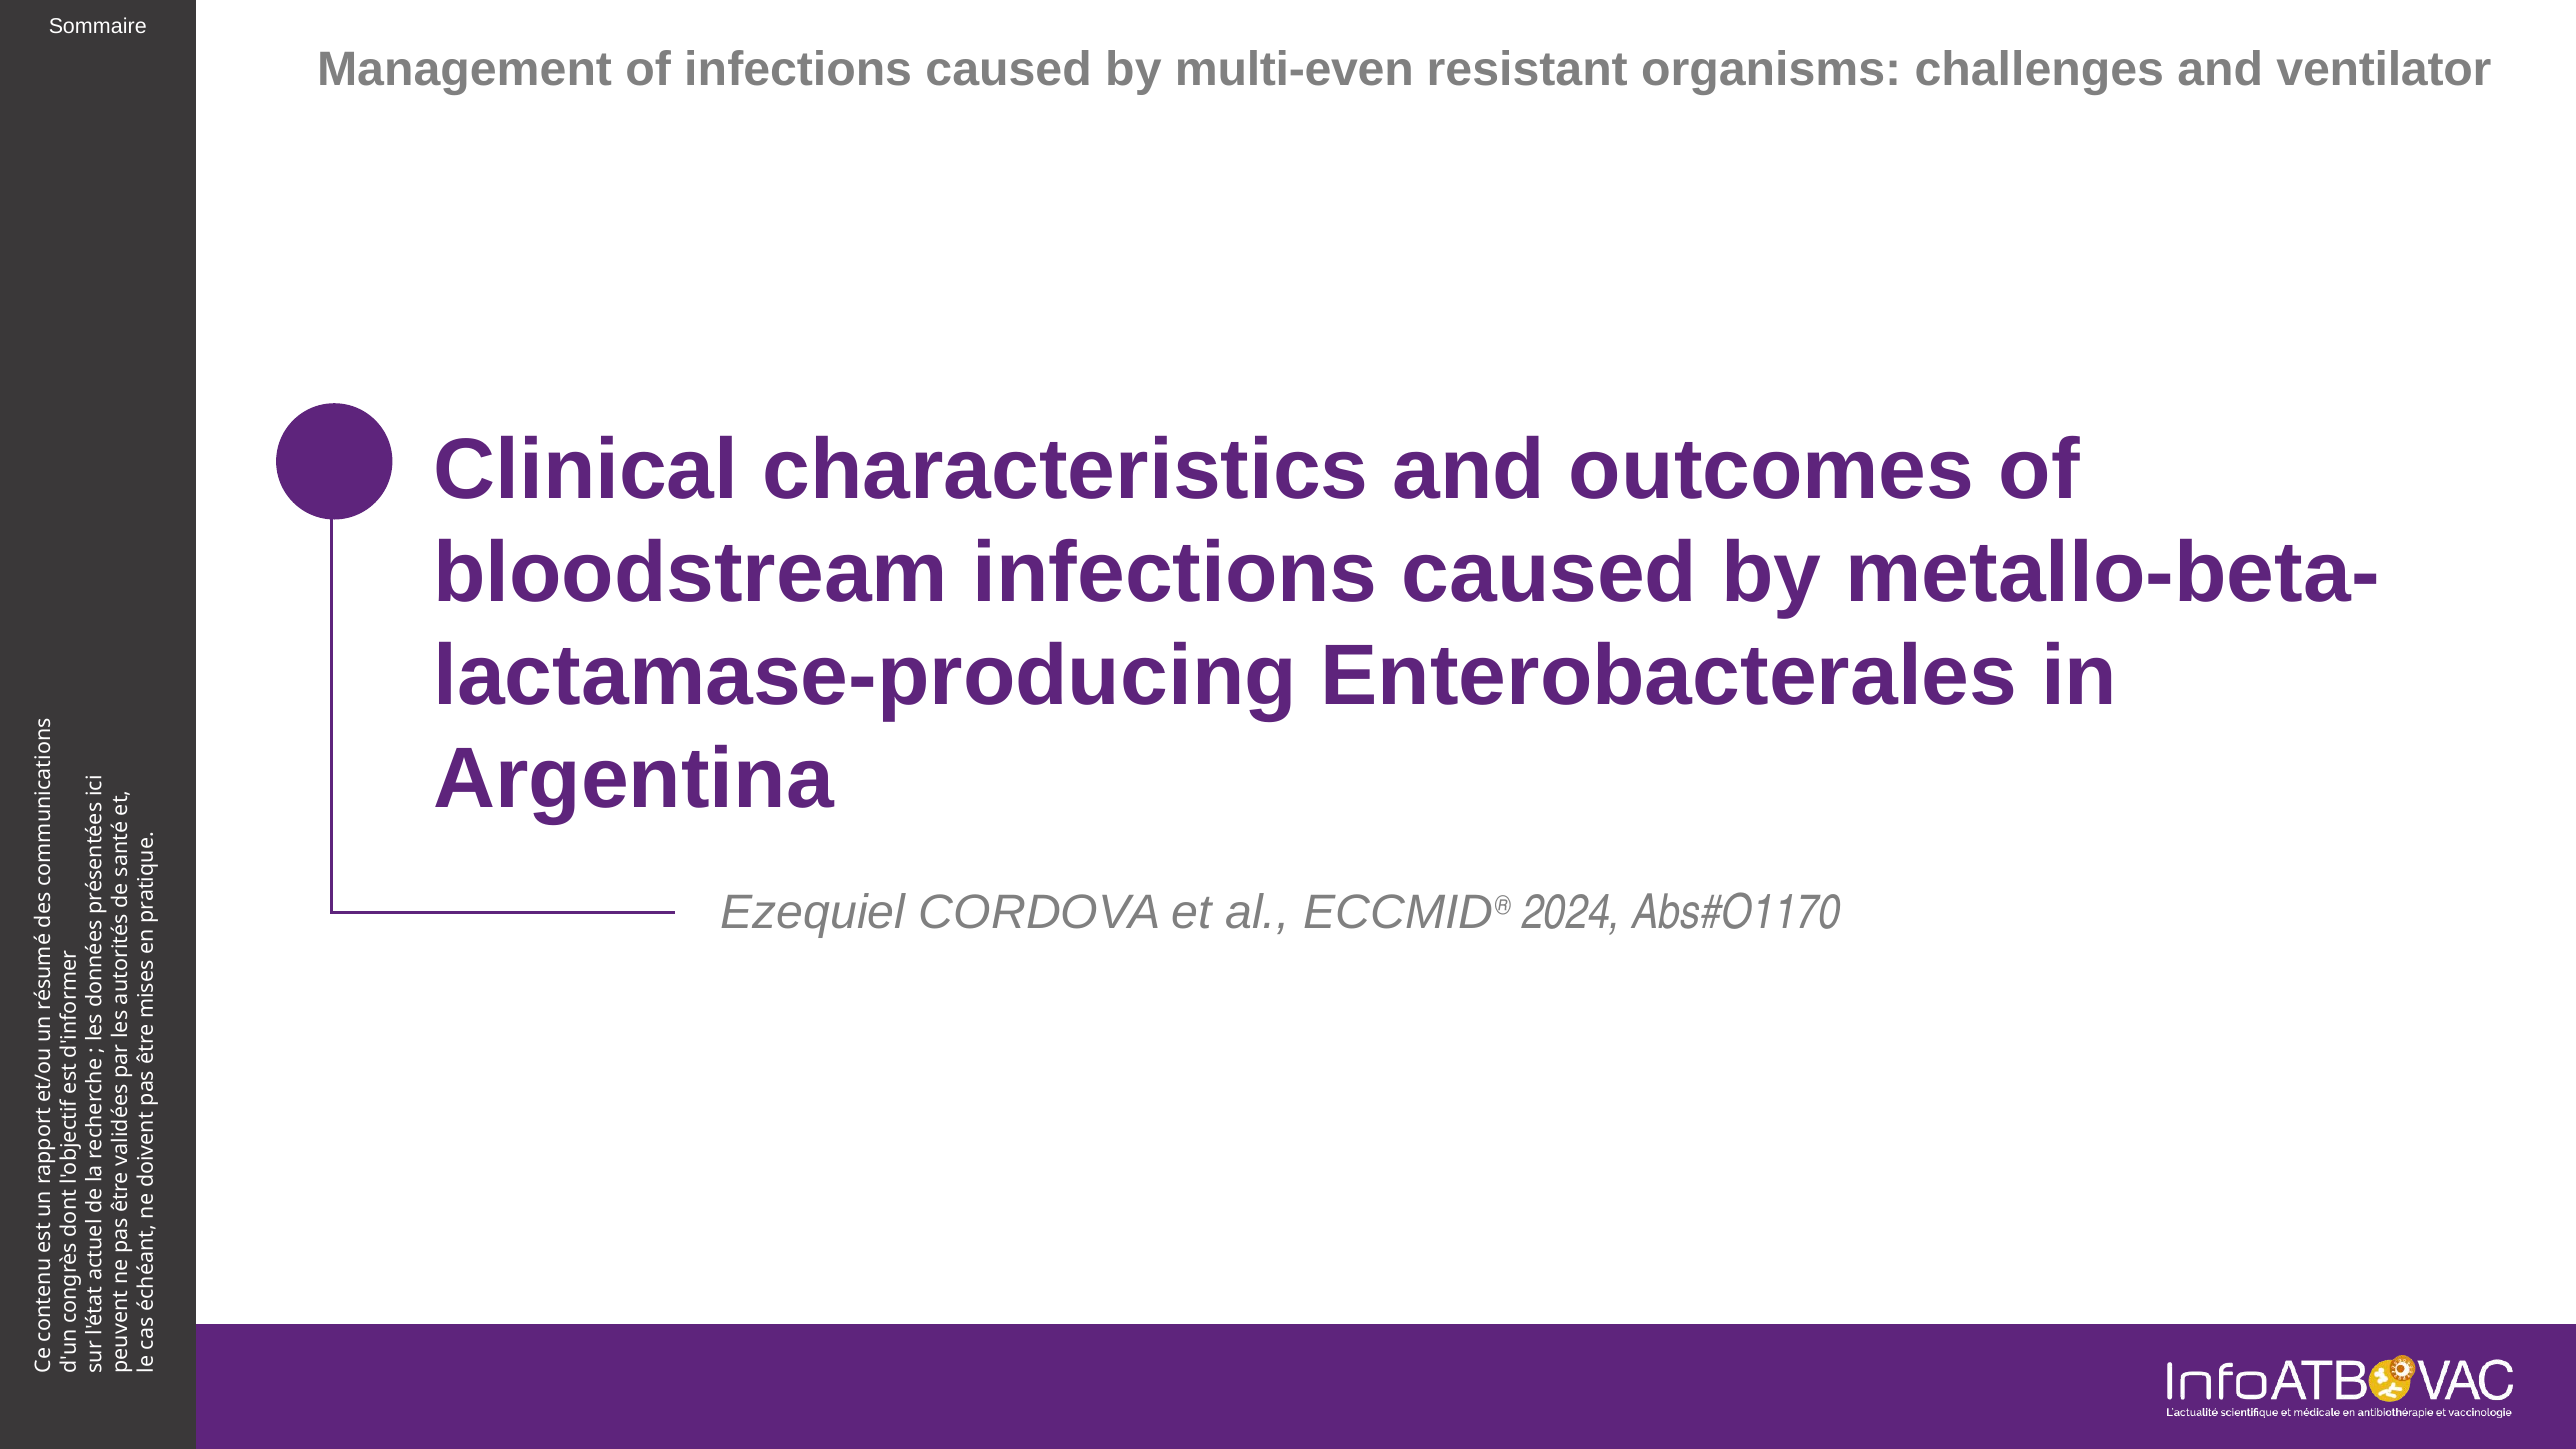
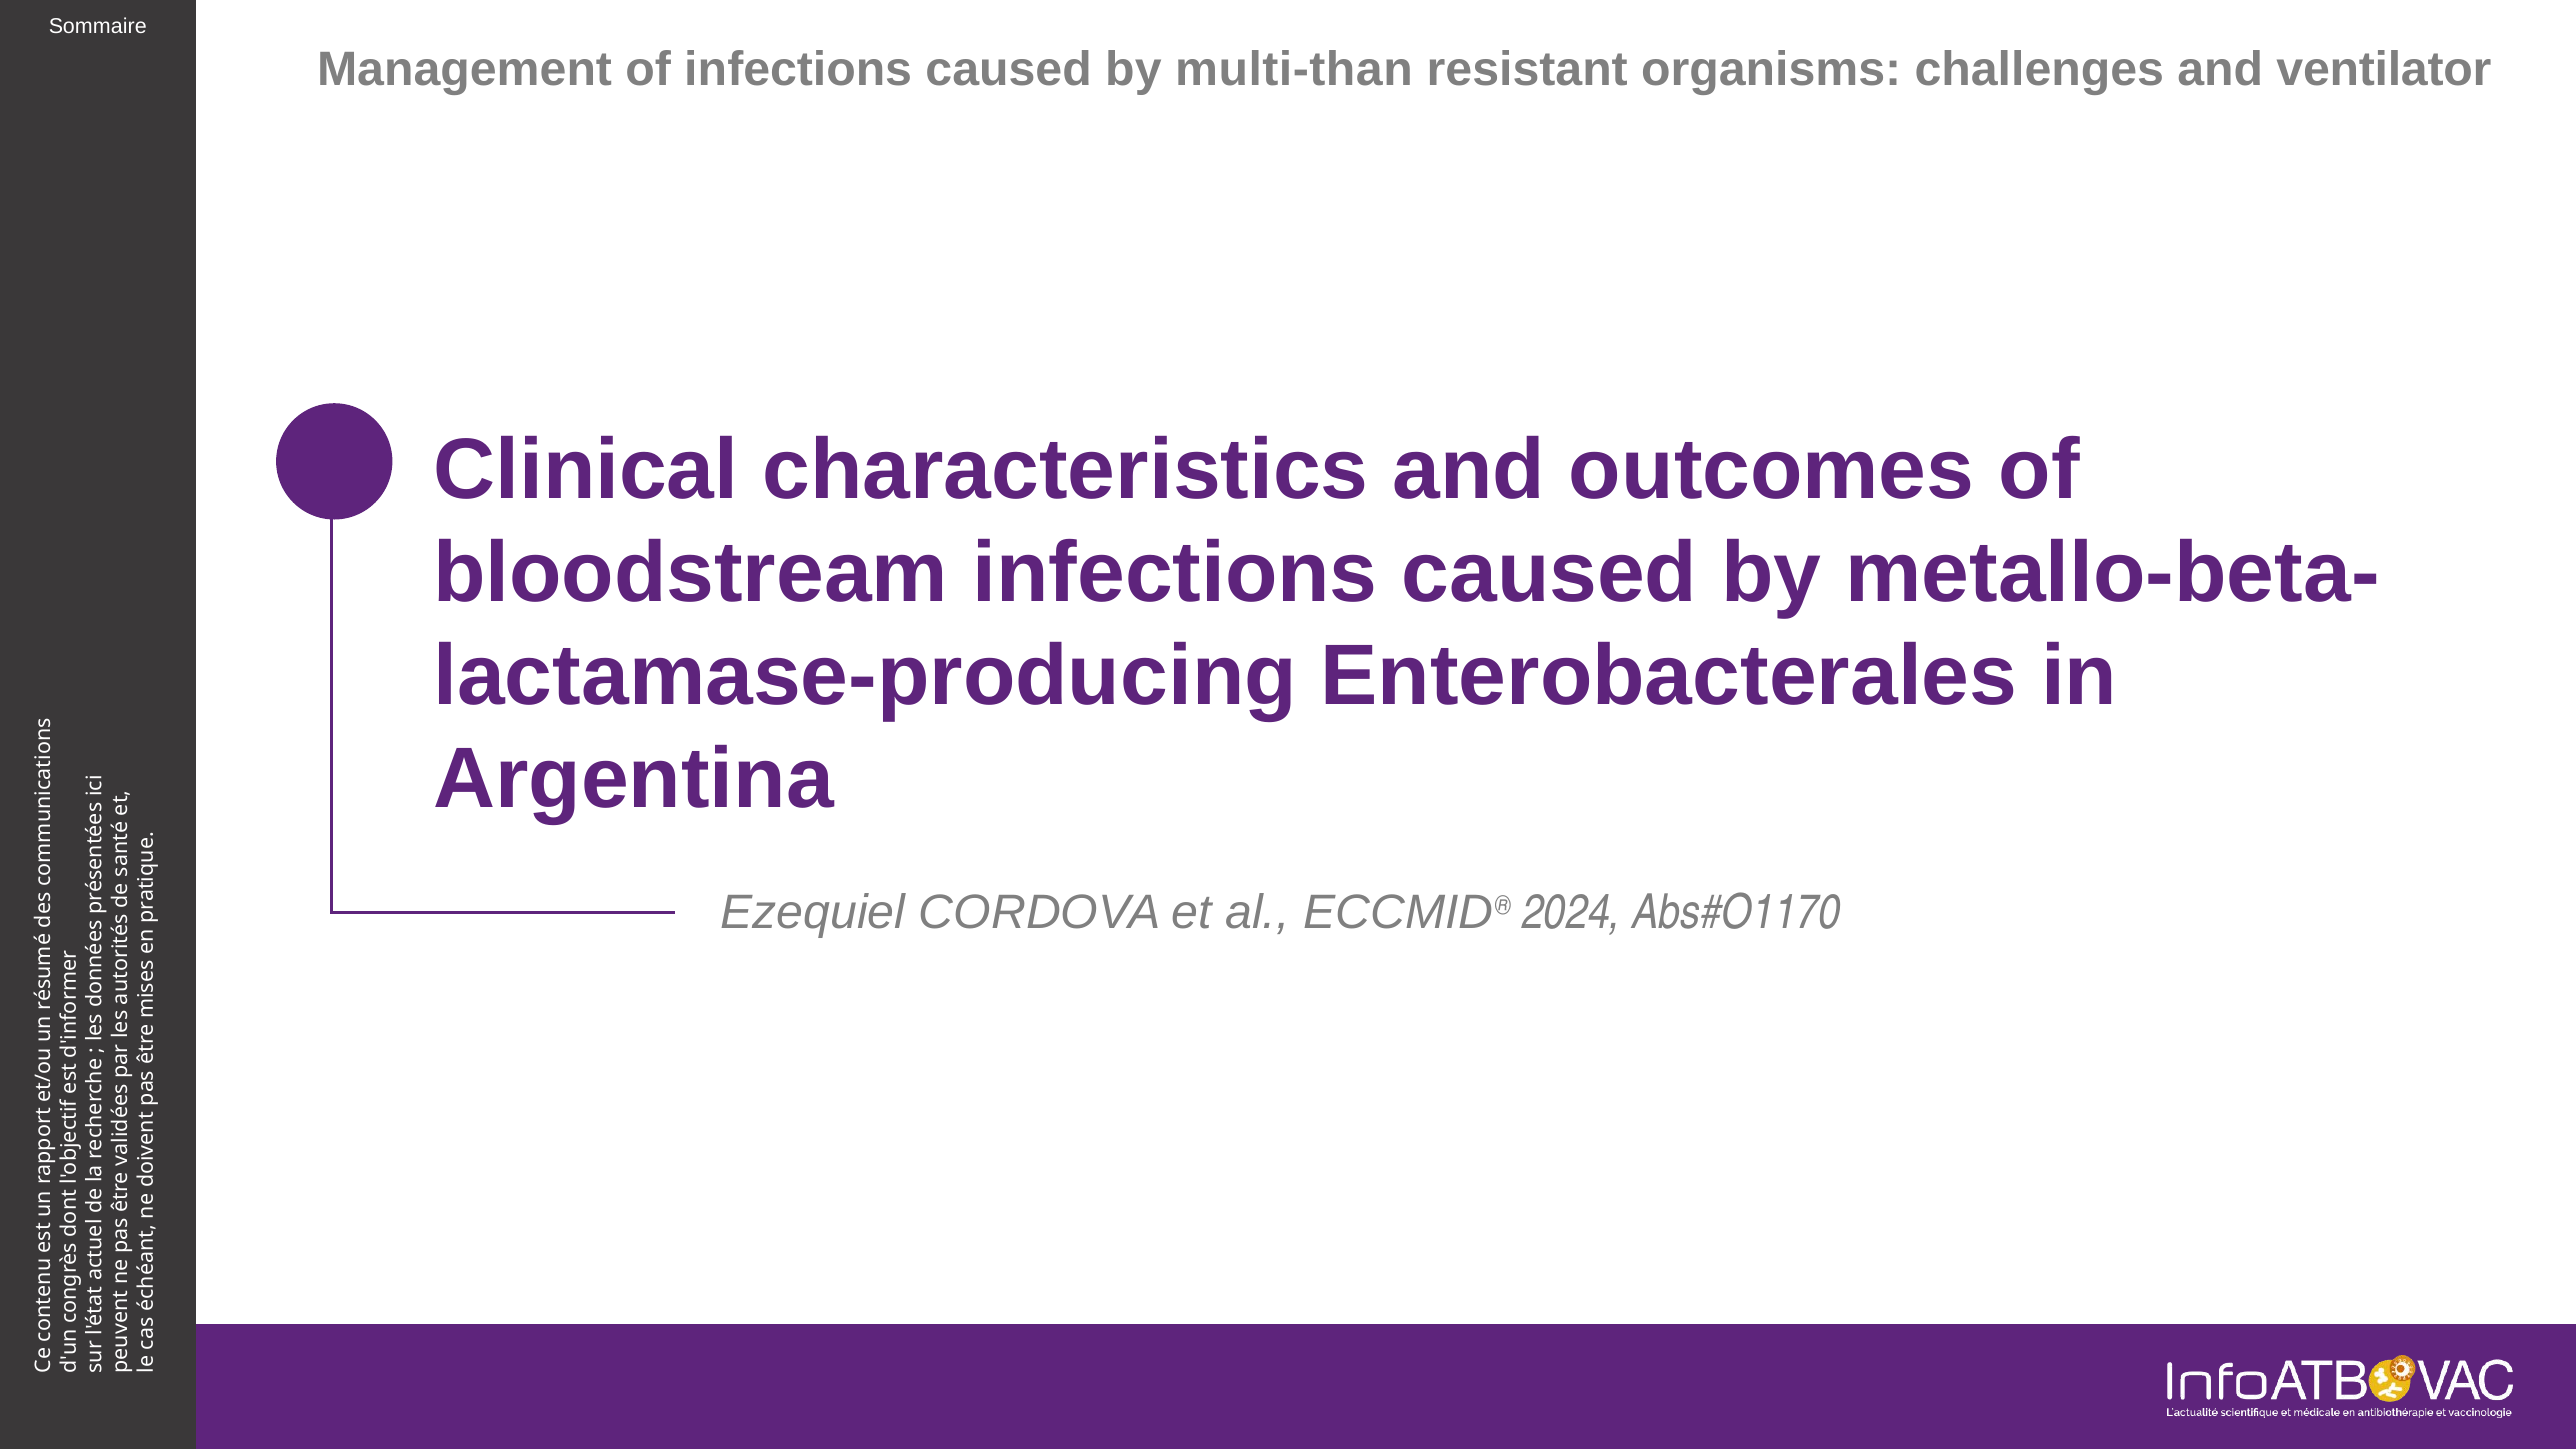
multi-even: multi-even -> multi-than (1294, 69)
